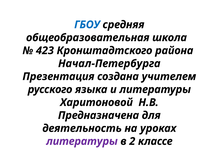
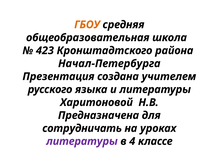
ГБОУ colour: blue -> orange (87, 25)
деятельность: деятельность -> сотрудничать (82, 129)
2: 2 -> 4 (132, 142)
